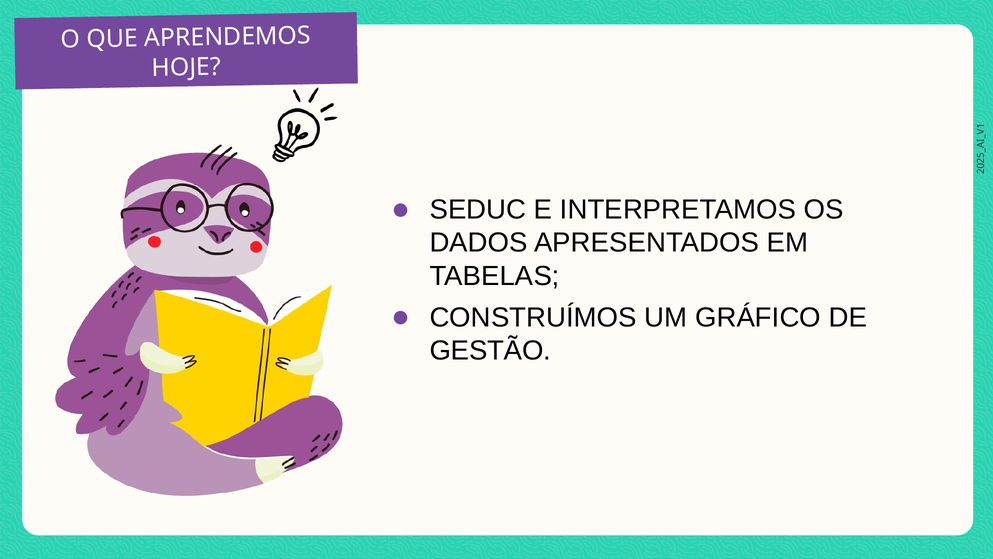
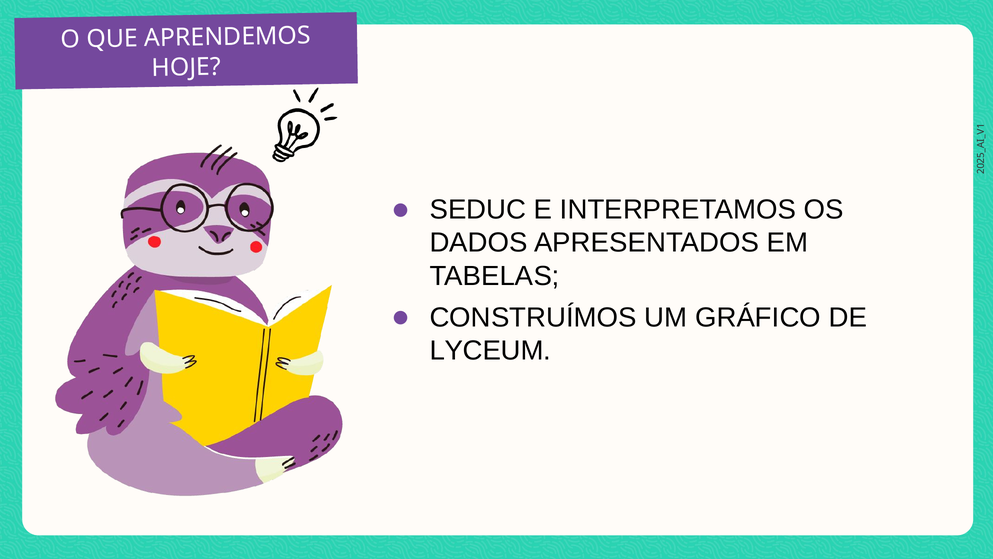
GESTÃO: GESTÃO -> LYCEUM (490, 350)
